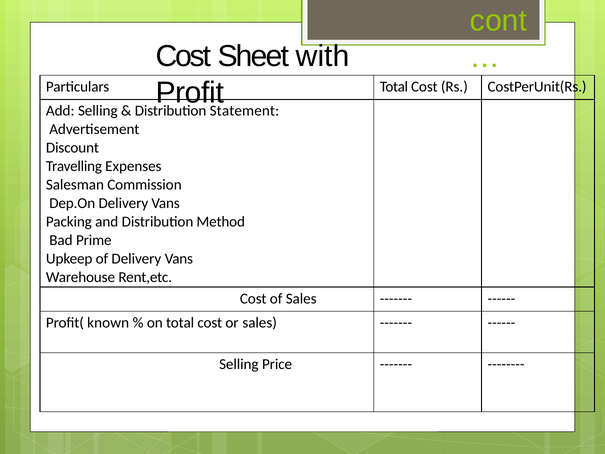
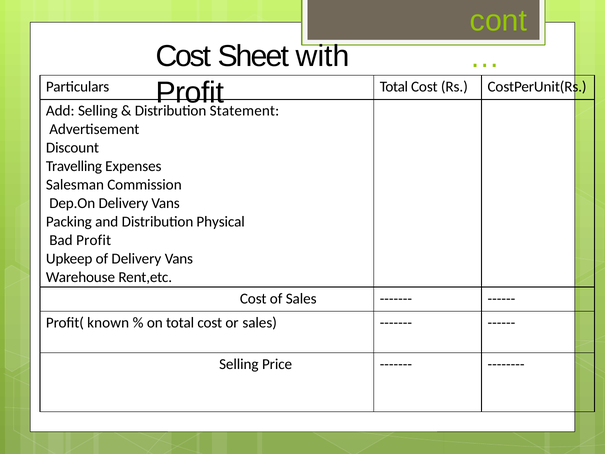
Method: Method -> Physical (221, 222)
Bad Prime: Prime -> Profit (94, 240)
